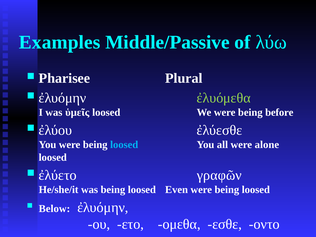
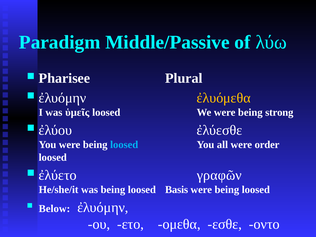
Examples: Examples -> Paradigm (60, 42)
ἐλυόμεθα colour: light green -> yellow (224, 98)
before: before -> strong (279, 112)
alone: alone -> order (267, 145)
Even: Even -> Basis (177, 190)
